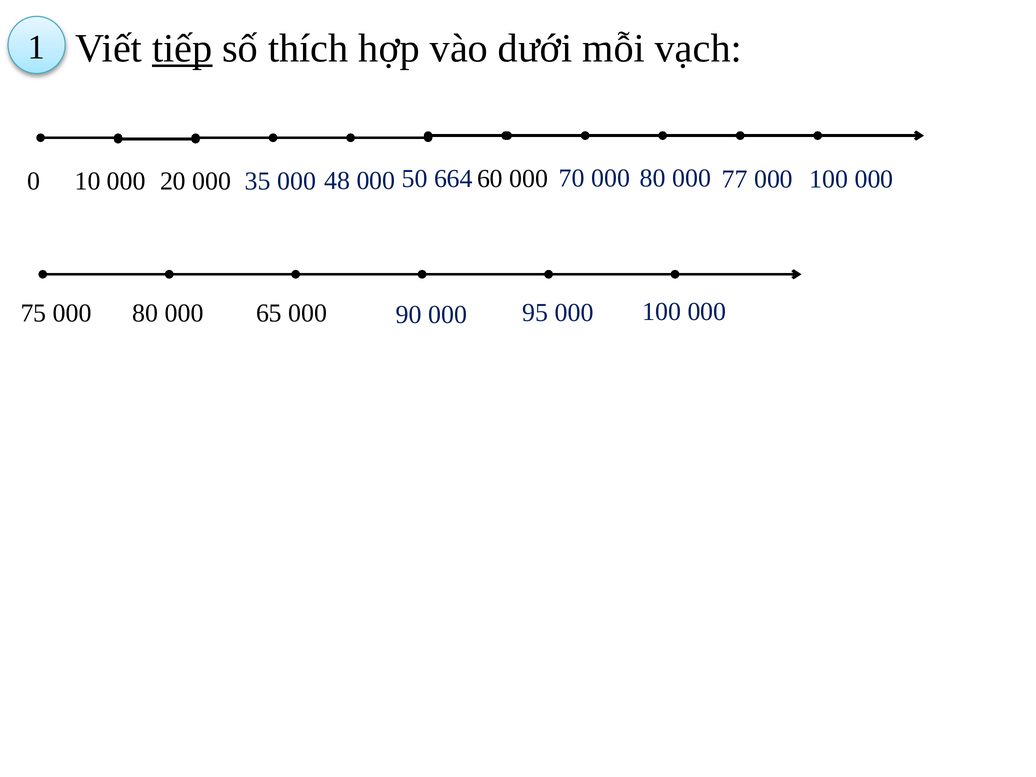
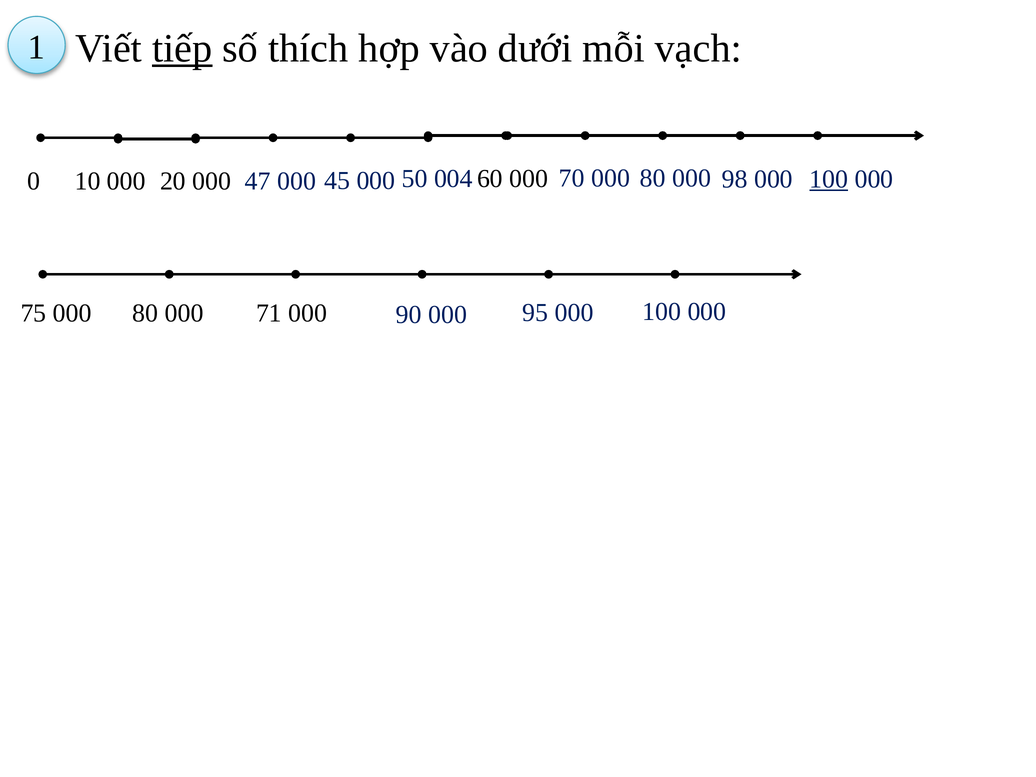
35: 35 -> 47 (258, 181)
48: 48 -> 45 (337, 181)
664: 664 -> 004 (453, 179)
77: 77 -> 98 (735, 179)
100 underline: none -> present (829, 179)
65: 65 -> 71 (269, 313)
